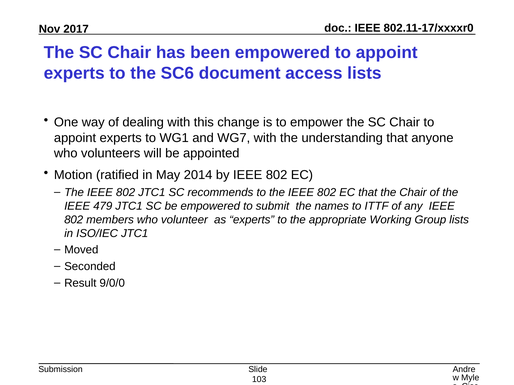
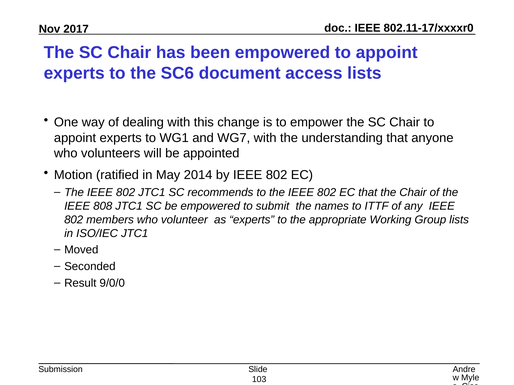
479: 479 -> 808 (103, 206)
